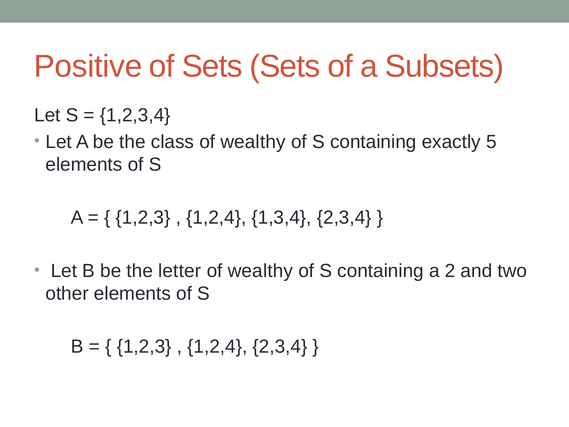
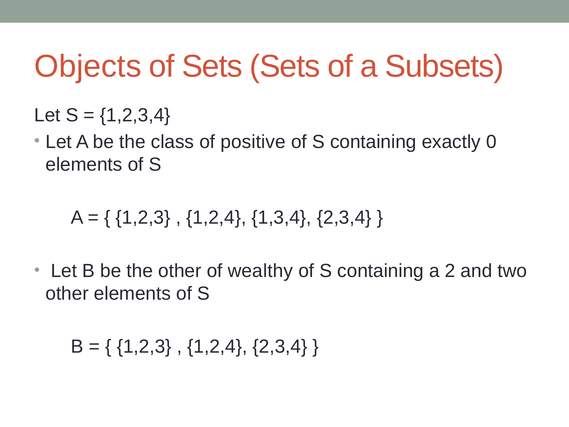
Positive: Positive -> Objects (88, 66)
class of wealthy: wealthy -> positive (253, 142)
5: 5 -> 0 (491, 142)
the letter: letter -> other (180, 271)
